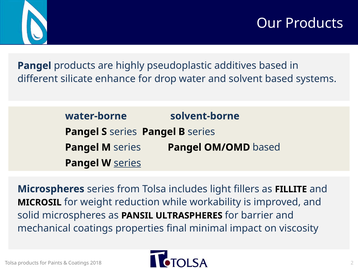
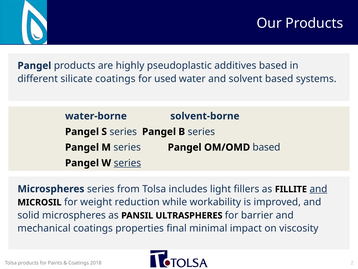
silicate enhance: enhance -> coatings (115, 79)
drop: drop -> used (165, 79)
and underline: none -> present (318, 189)
